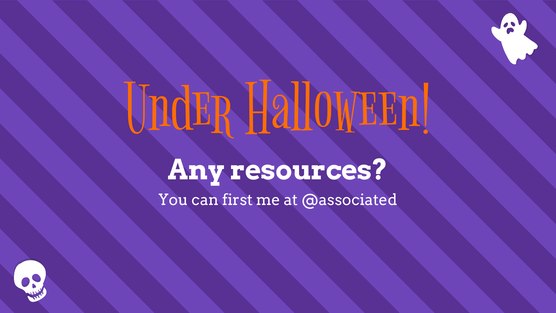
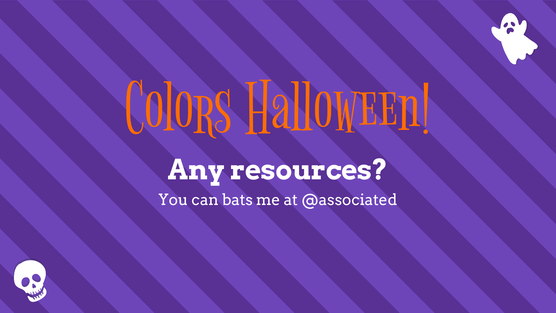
Under: Under -> Colors (178, 109)
first: first -> bats (238, 200)
